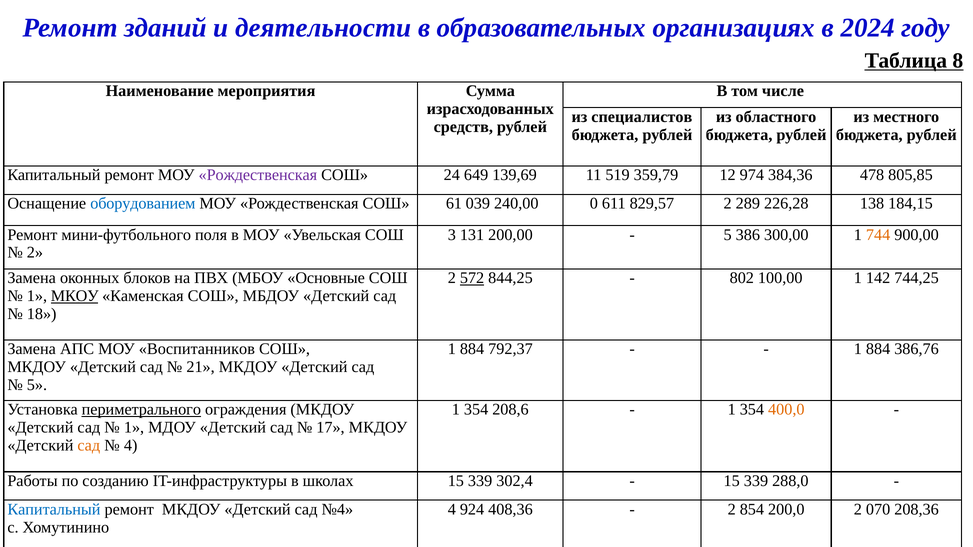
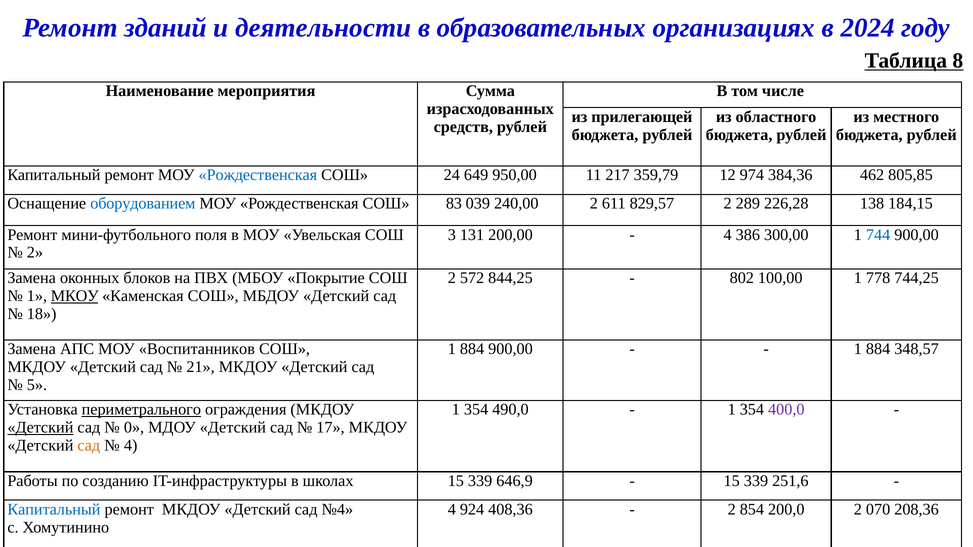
специалистов: специалистов -> прилегающей (642, 117)
Рождественская colour: purple -> blue (258, 175)
139,69: 139,69 -> 950,00 (515, 175)
519: 519 -> 217 (618, 175)
478: 478 -> 462 (872, 175)
61: 61 -> 83 (454, 204)
240,00 0: 0 -> 2 (594, 204)
5: 5 -> 4 (728, 235)
744 colour: orange -> blue (878, 235)
Основные: Основные -> Покрытие (326, 278)
572 underline: present -> none (472, 278)
142: 142 -> 778 (878, 278)
884 792,37: 792,37 -> 900,00 (510, 349)
386,76: 386,76 -> 348,57 (917, 349)
208,6: 208,6 -> 490,0 (510, 410)
400,0 colour: orange -> purple (786, 410)
Детский underline: none -> present (40, 428)
1: 1 -> 0 (134, 428)
302,4: 302,4 -> 646,9 (515, 481)
288,0: 288,0 -> 251,6 (790, 481)
